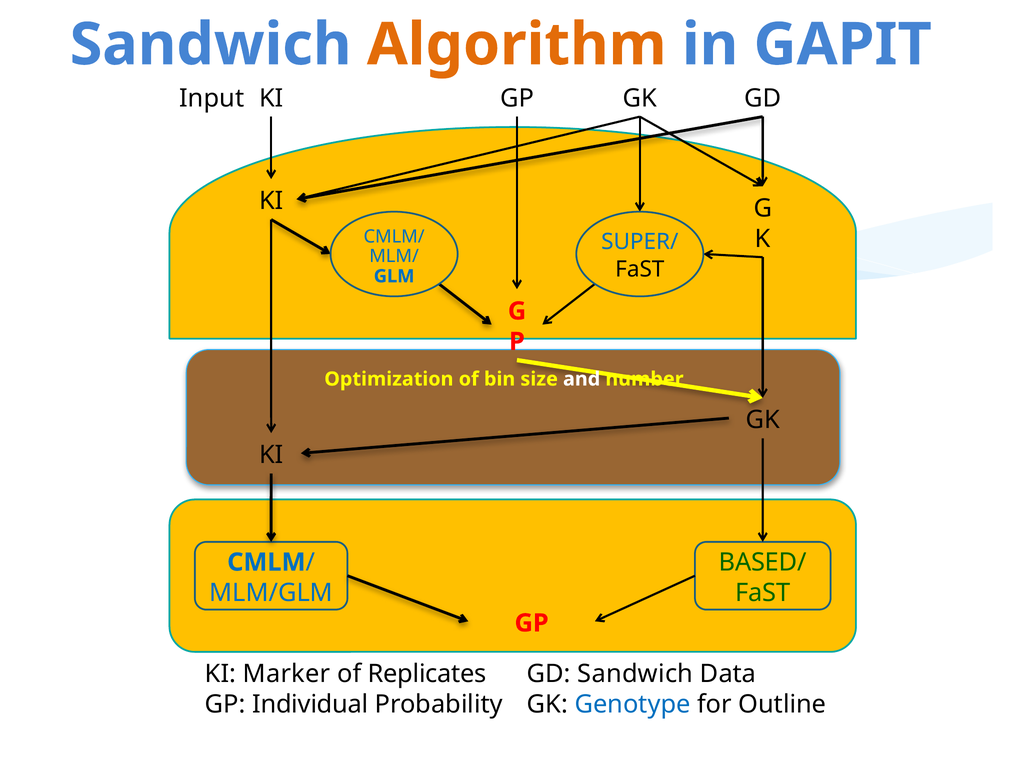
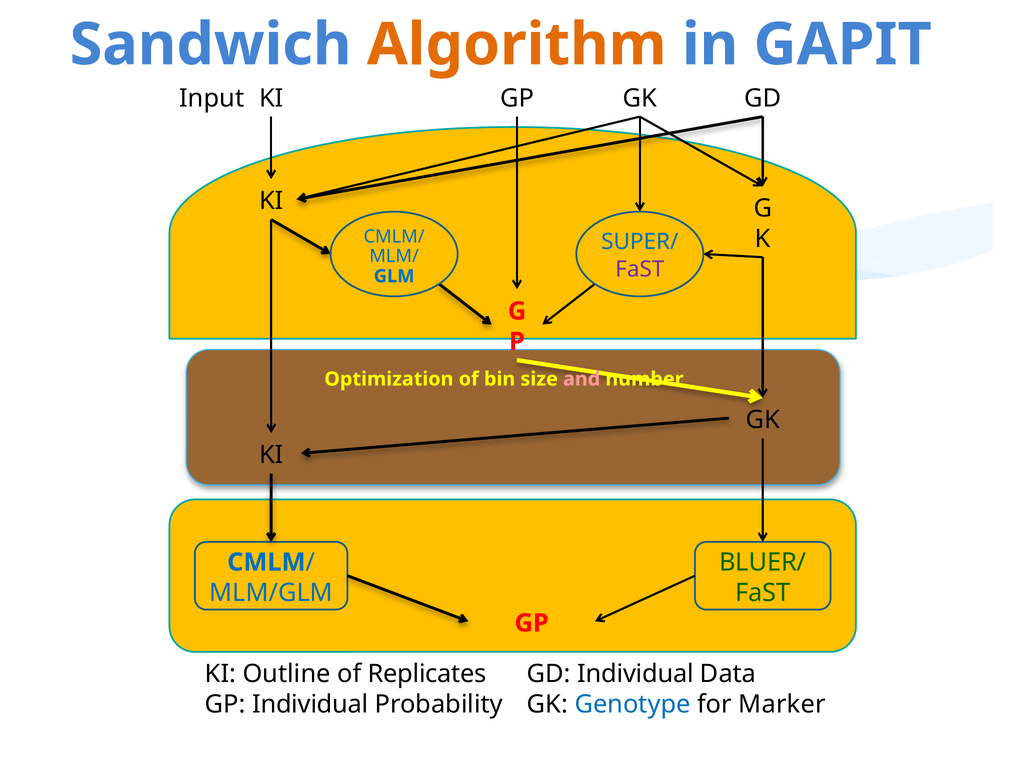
FaST colour: black -> purple (640, 269)
and colour: white -> pink (582, 379)
BASED/: BASED/ -> BLUER/ (763, 563)
Marker: Marker -> Outline (287, 675)
GD Sandwich: Sandwich -> Individual (636, 675)
Outline: Outline -> Marker (782, 705)
